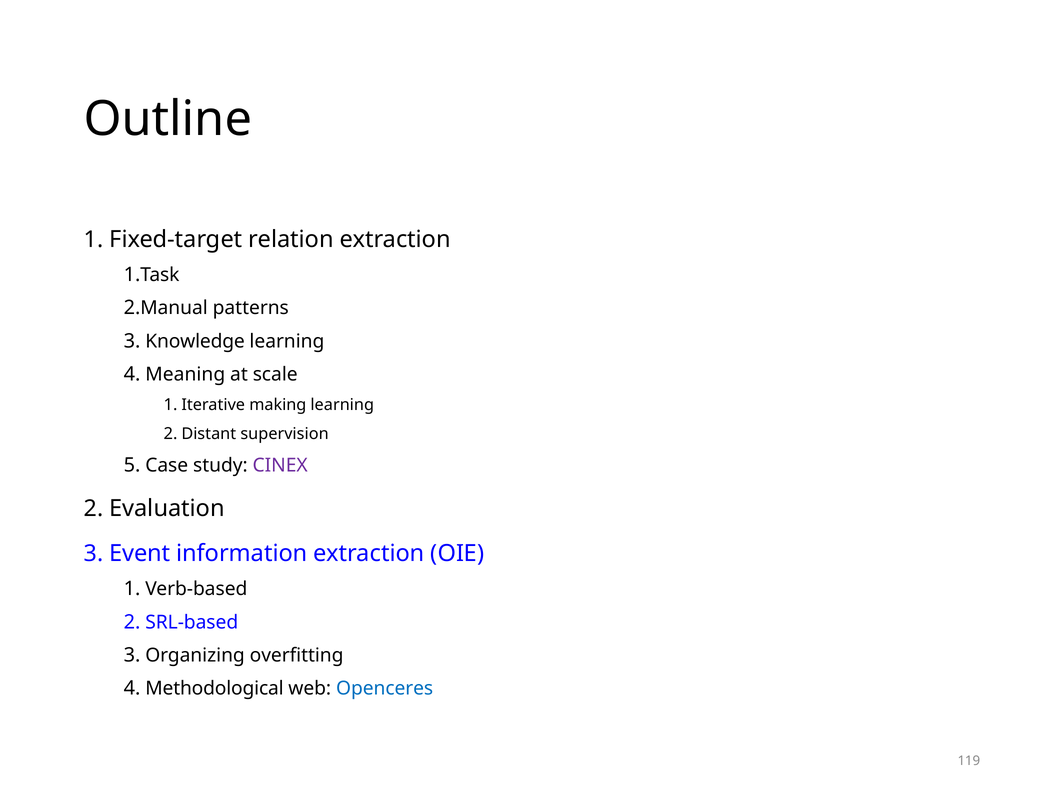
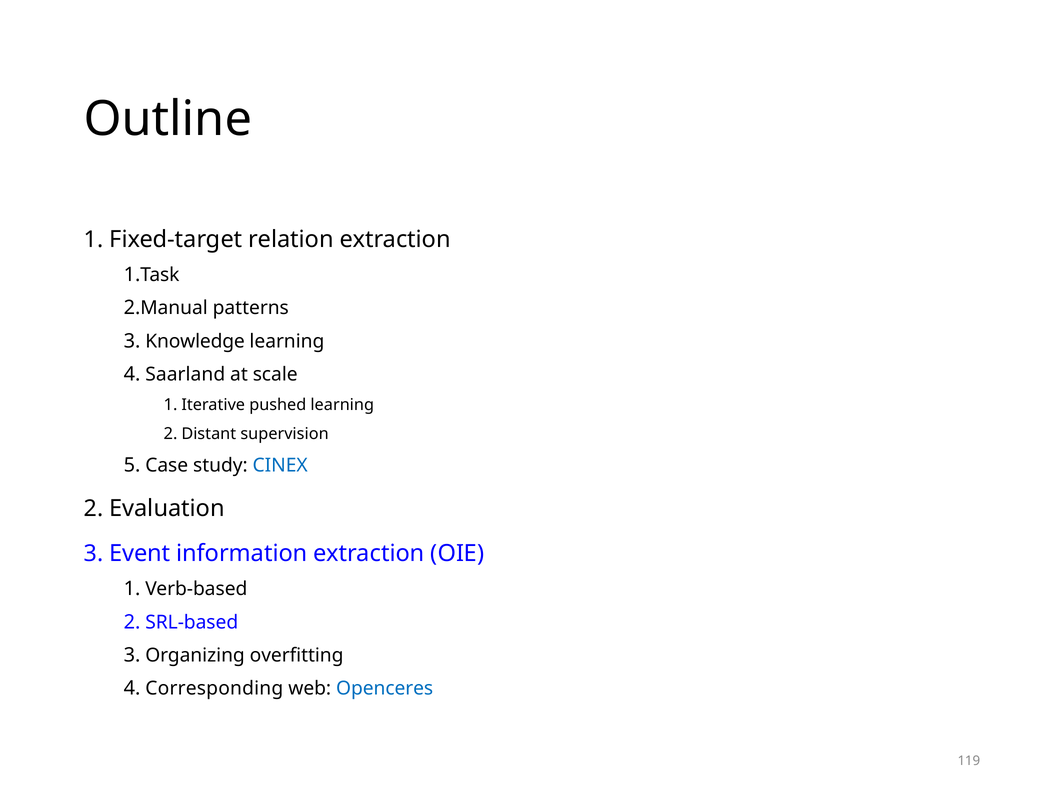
Meaning: Meaning -> Saarland (185, 374)
making: making -> pushed (278, 405)
CINEX colour: purple -> blue (280, 466)
Methodological: Methodological -> Corresponding (214, 689)
